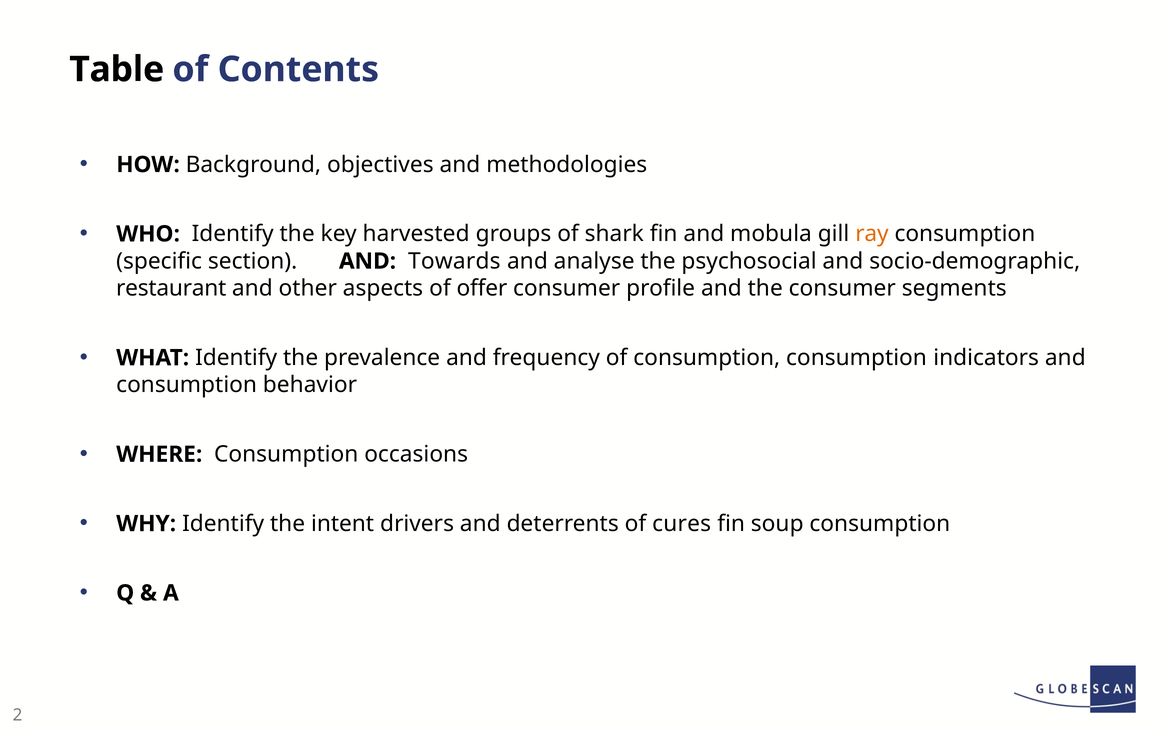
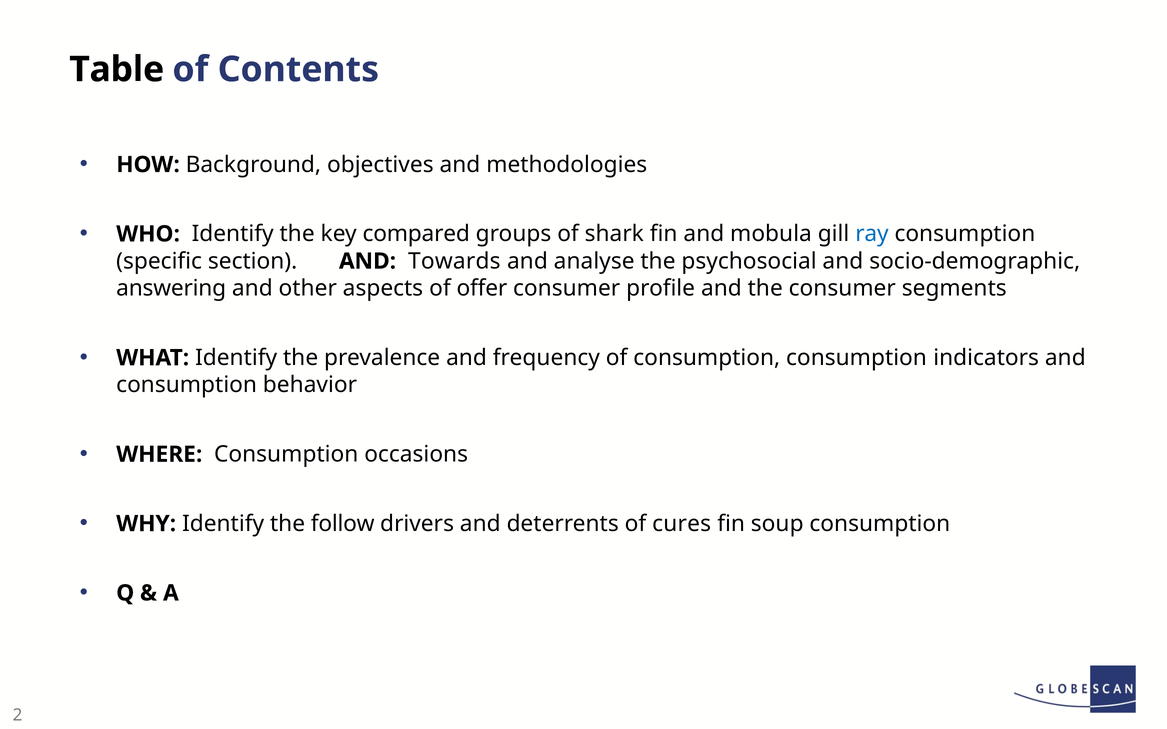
harvested: harvested -> compared (416, 234)
ray colour: orange -> blue (872, 234)
restaurant: restaurant -> answering (171, 289)
intent: intent -> follow (343, 524)
